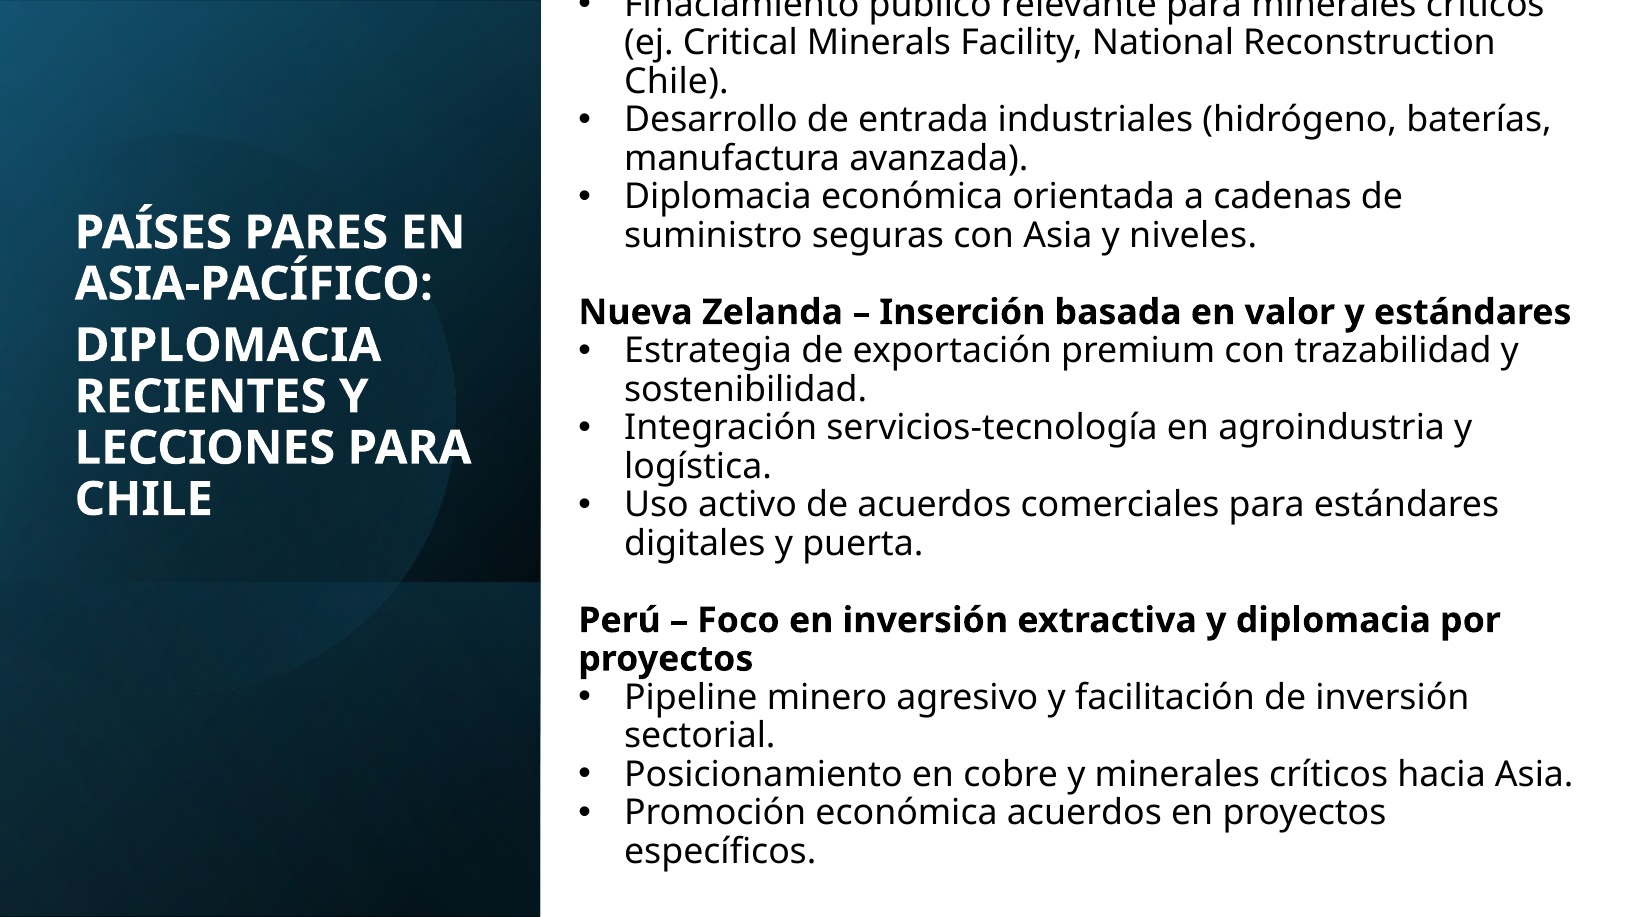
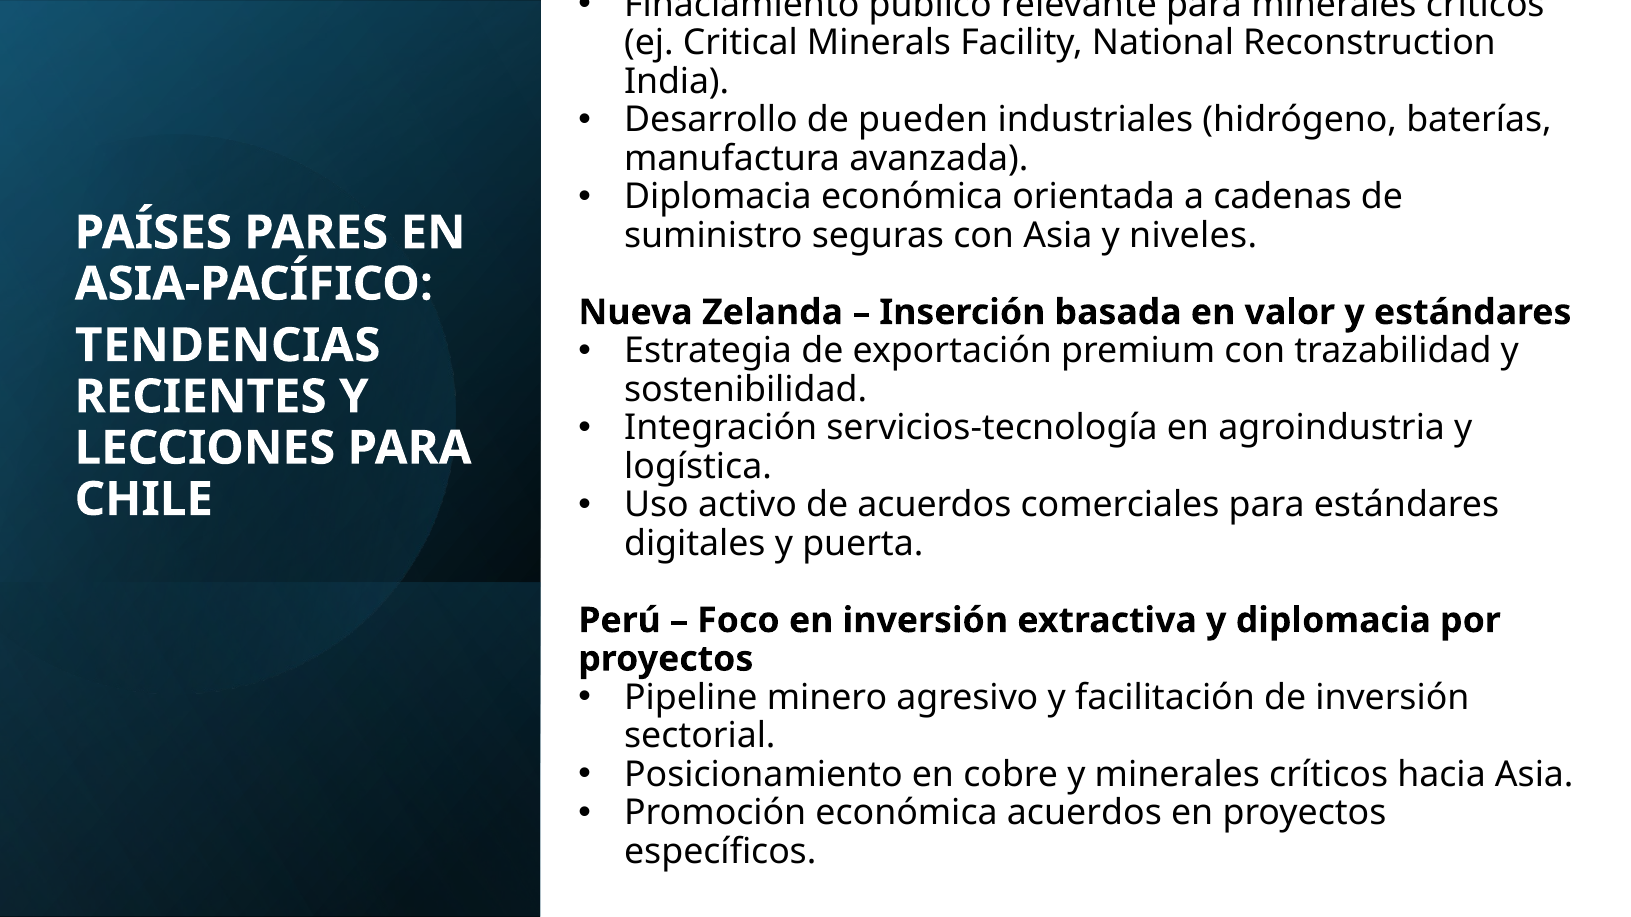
Chile: Chile -> India (677, 81)
entrada: entrada -> pueden (923, 120)
DIPLOMACIA: DIPLOMACIA -> TENDENCIAS (228, 346)
